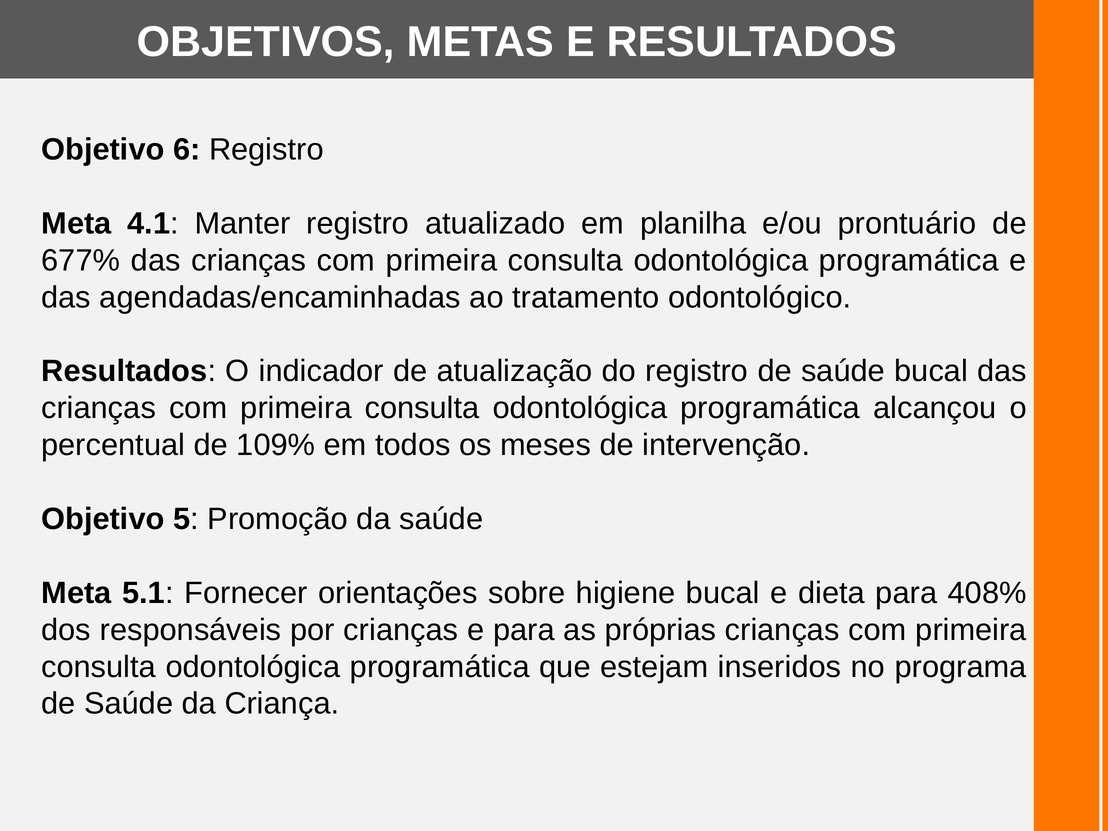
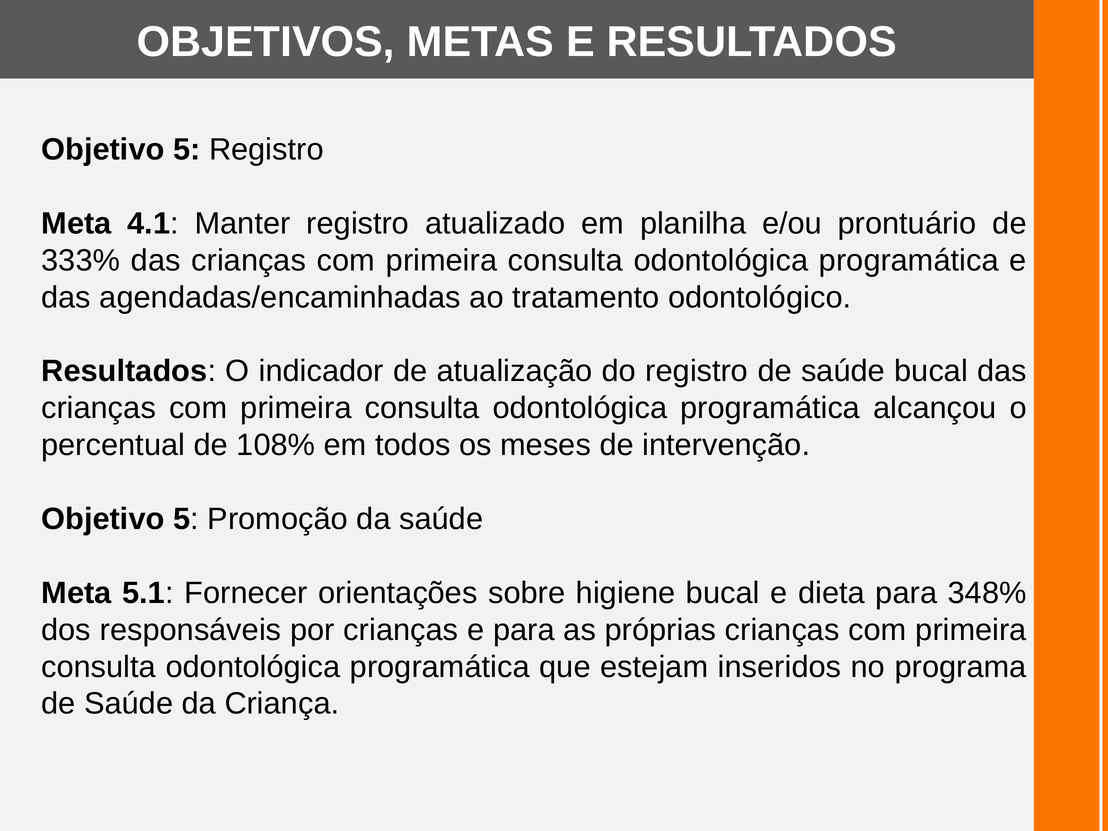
6: 6 -> 5 (187, 150)
677%: 677% -> 333% (81, 260)
109%: 109% -> 108% (276, 445)
408%: 408% -> 348% (987, 593)
